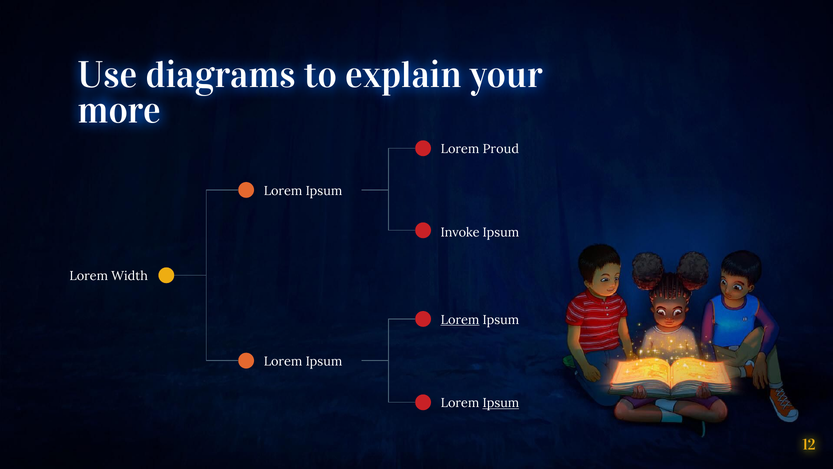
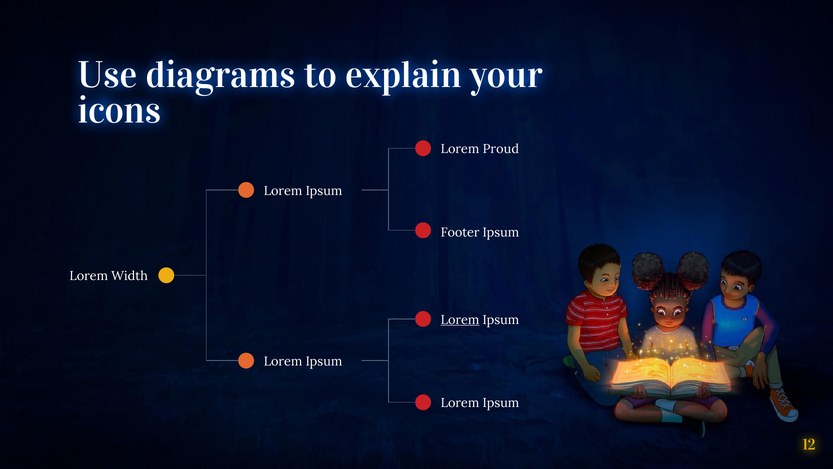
more: more -> icons (120, 110)
Invoke: Invoke -> Footer (460, 232)
Ipsum underline: present -> none (501, 403)
